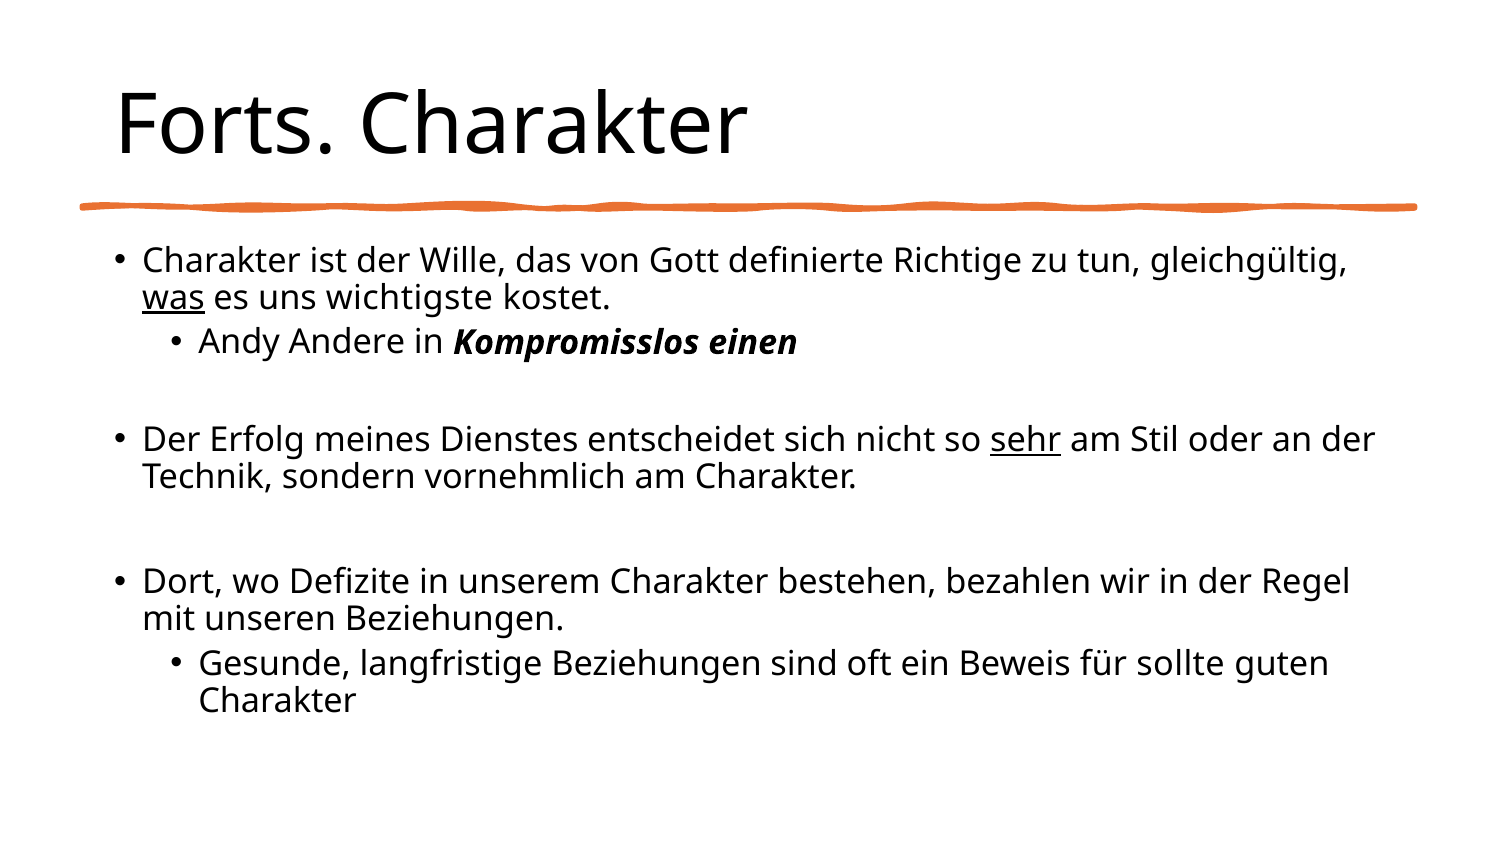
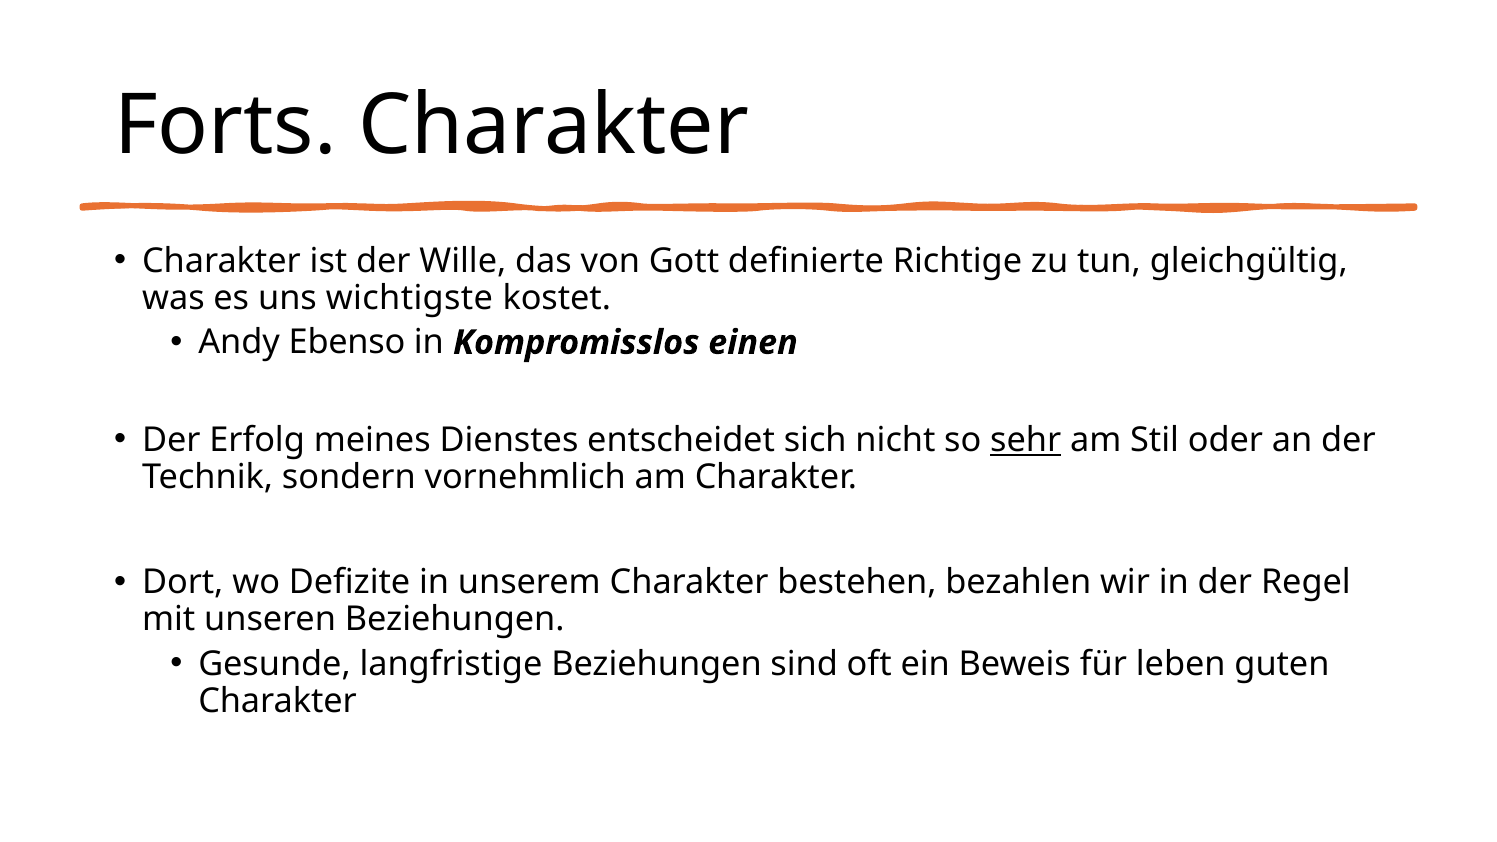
was underline: present -> none (173, 298)
Andere: Andere -> Ebenso (347, 343)
sollte: sollte -> leben (1181, 664)
